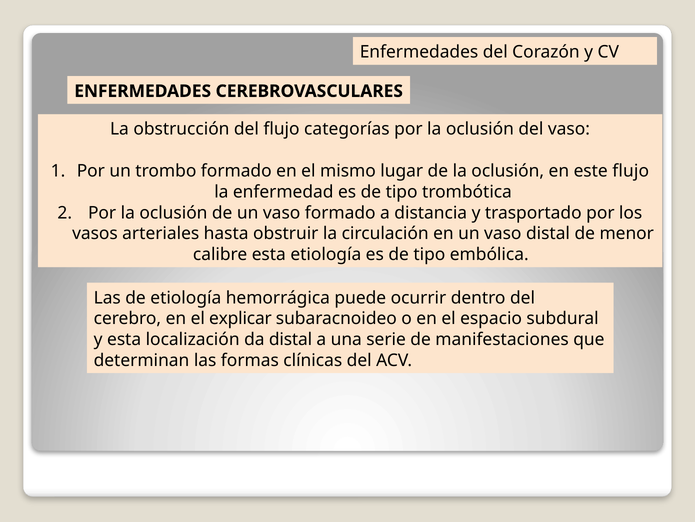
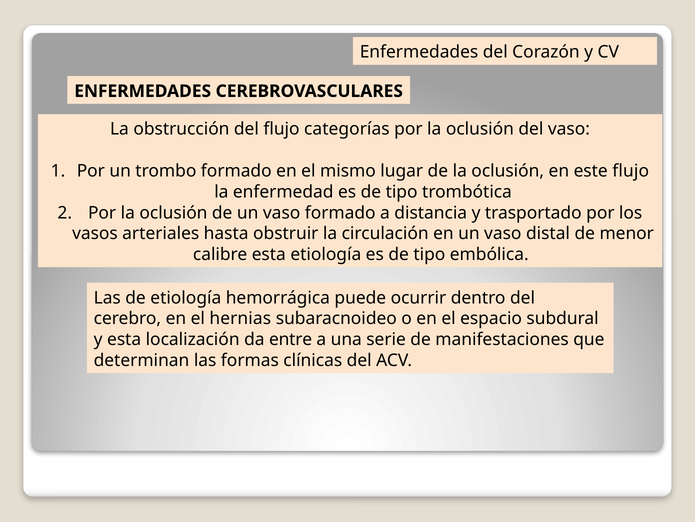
explicar: explicar -> hernias (240, 318)
da distal: distal -> entre (291, 339)
